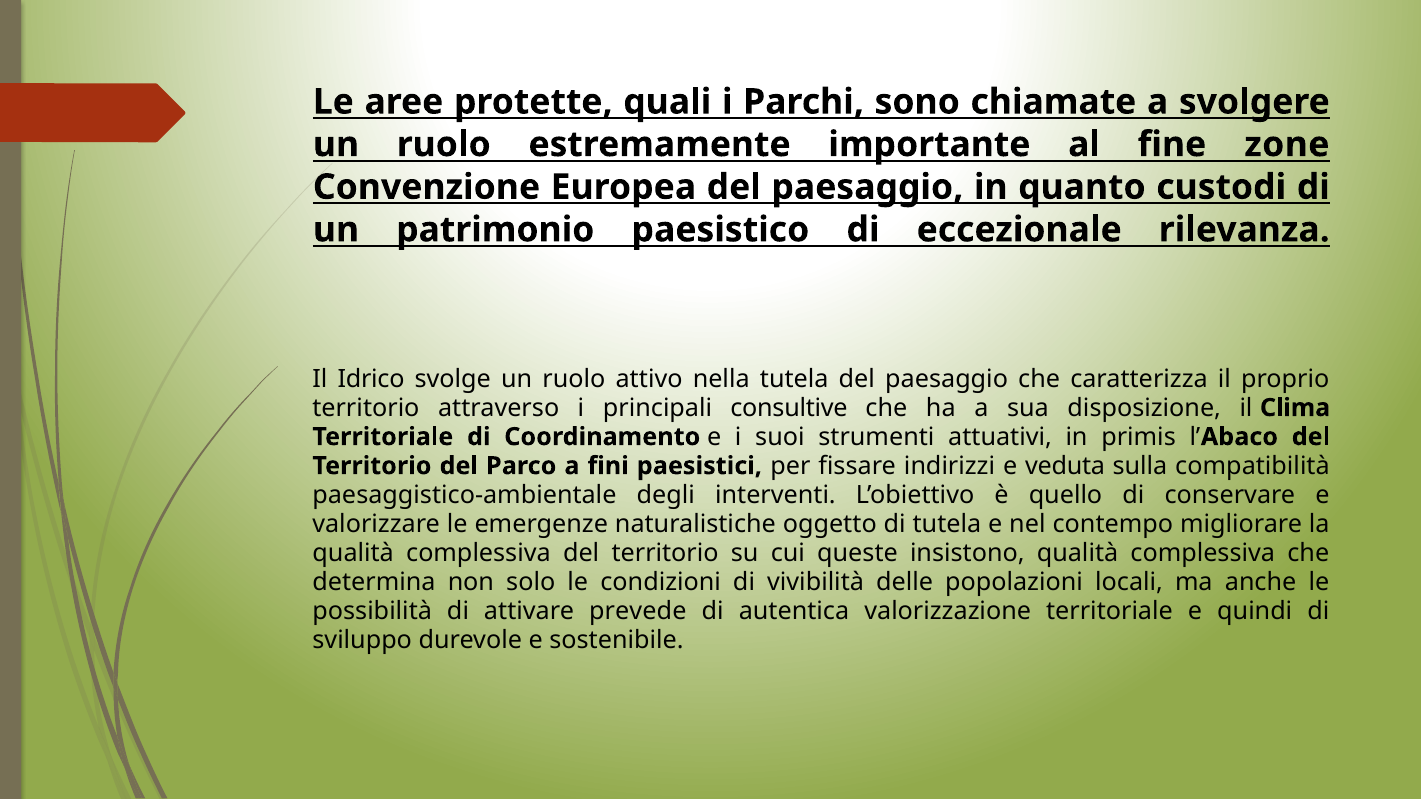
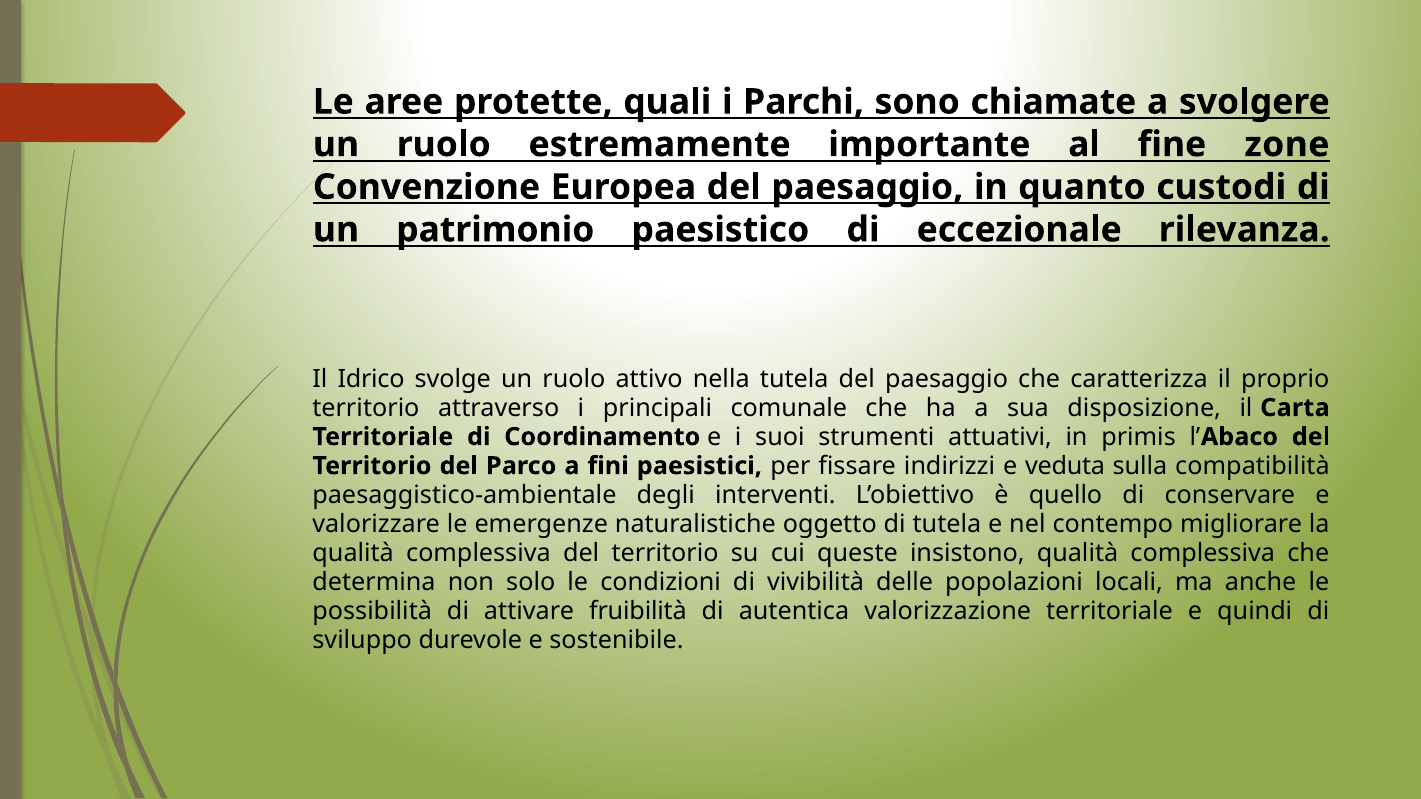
consultive: consultive -> comunale (789, 408)
Clima: Clima -> Carta (1295, 408)
prevede: prevede -> fruibilità (638, 611)
